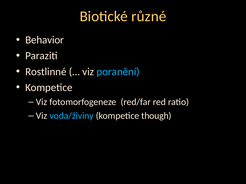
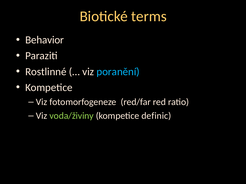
různé: různé -> terms (149, 16)
voda/živiny colour: light blue -> light green (72, 116)
though: though -> definic (156, 116)
